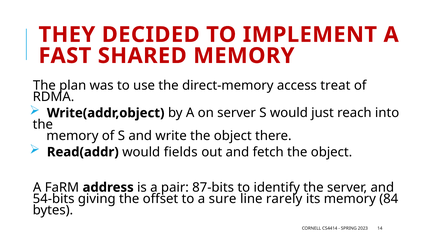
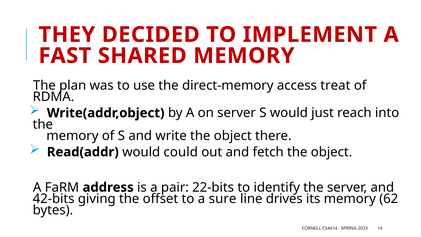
fields: fields -> could (181, 152)
87-bits: 87-bits -> 22-bits (213, 187)
54-bits: 54-bits -> 42-bits (54, 199)
rarely: rarely -> drives (284, 199)
84: 84 -> 62 (389, 199)
